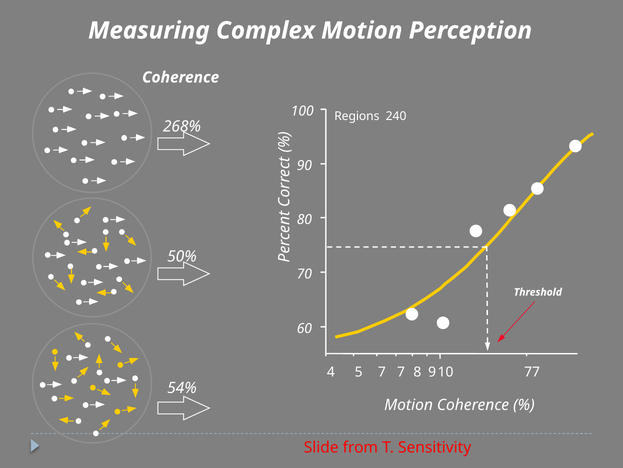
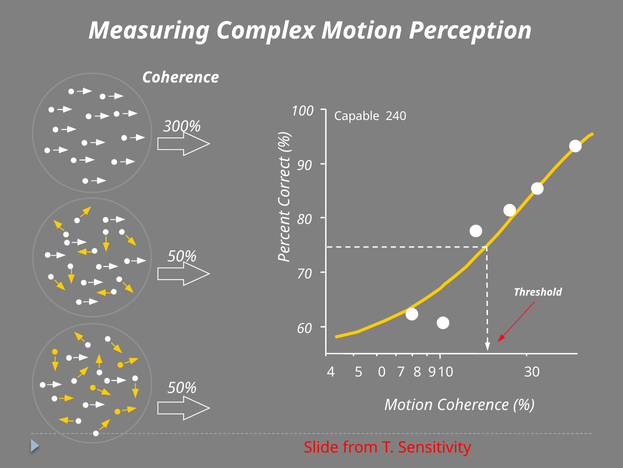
Regions: Regions -> Capable (357, 116)
268%: 268% -> 300% (182, 126)
5 7: 7 -> 0 (382, 371)
77: 77 -> 30 (532, 371)
54%: 54% -> 50% (182, 388)
